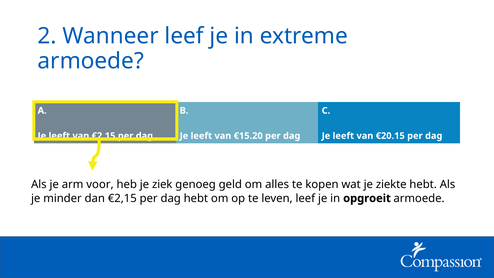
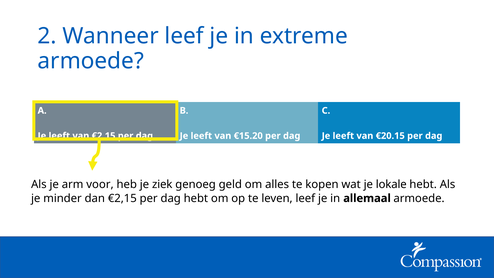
ziekte: ziekte -> lokale (391, 184)
opgroeit: opgroeit -> allemaal (367, 198)
